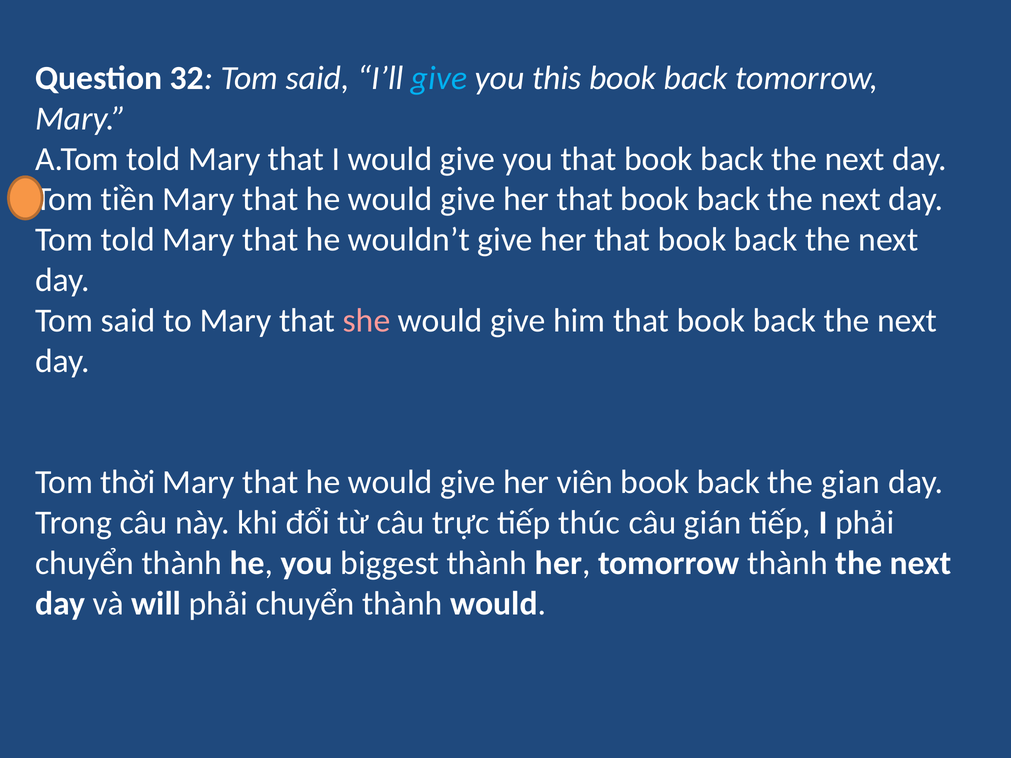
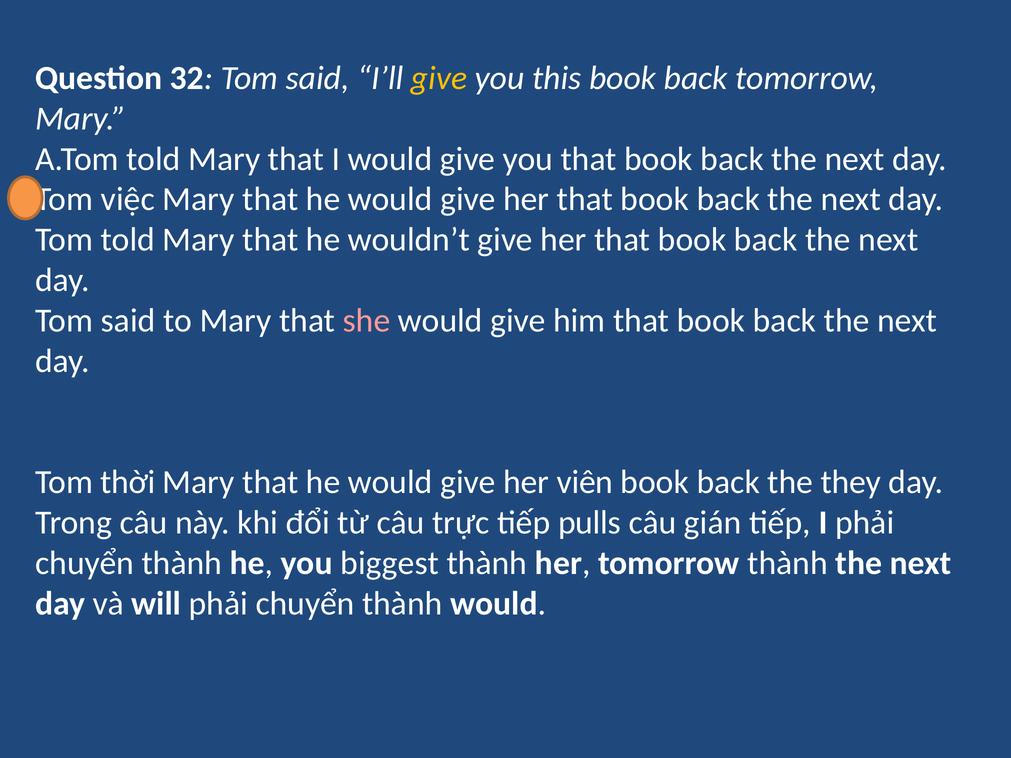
give colour: light blue -> yellow (439, 78)
tiền: tiền -> việc (128, 199)
gian: gian -> they (851, 482)
thúc: thúc -> pulls (590, 523)
